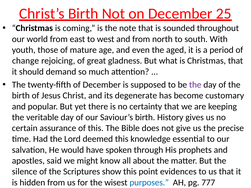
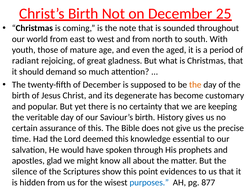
change: change -> radiant (26, 61)
the colour: purple -> orange (195, 85)
said: said -> glad (54, 161)
777: 777 -> 877 (208, 183)
